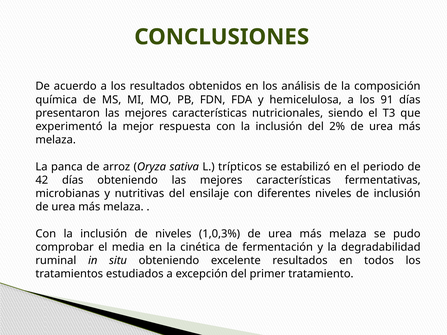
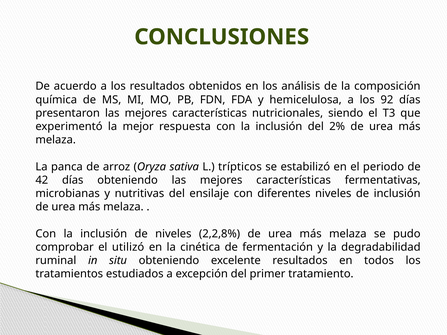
91: 91 -> 92 (387, 100)
1,0,3%: 1,0,3% -> 2,2,8% (220, 234)
media: media -> utilizó (128, 247)
